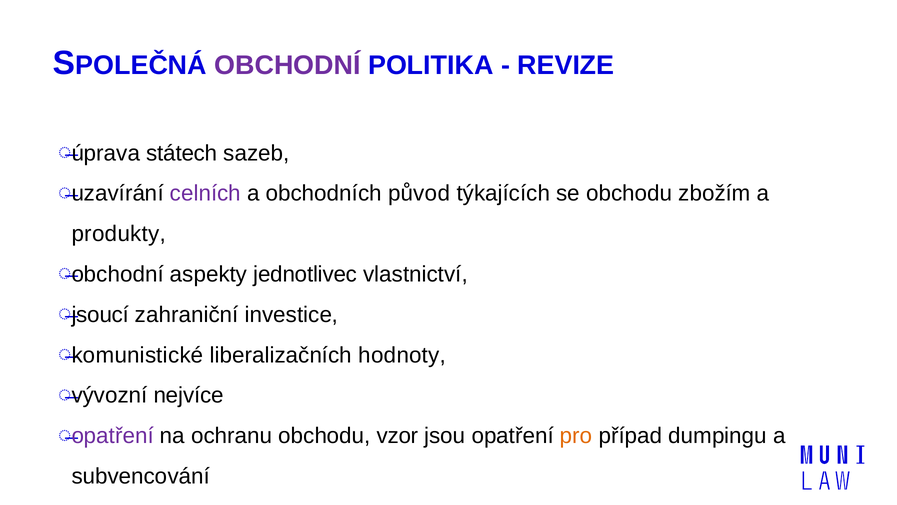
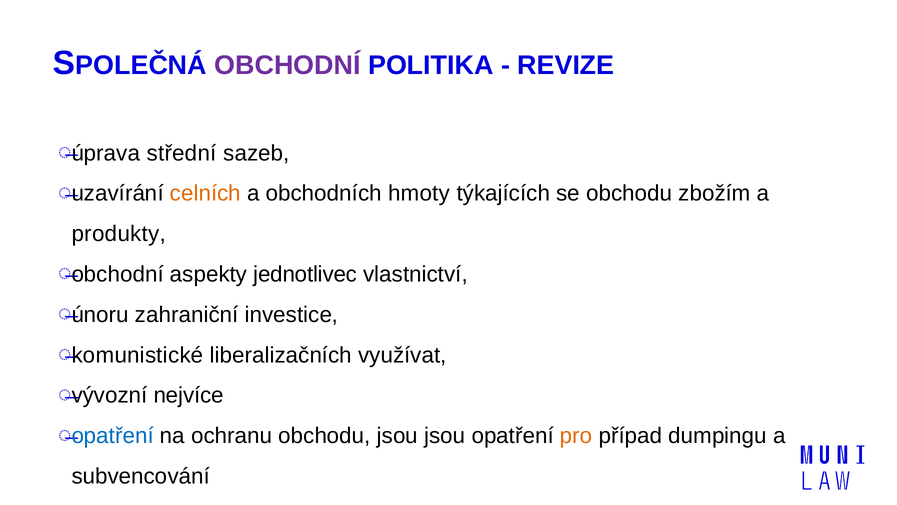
státech: státech -> střední (182, 153)
celních colour: purple -> orange (205, 193)
původ: původ -> hmoty (419, 193)
jsoucí: jsoucí -> únoru (100, 314)
hodnoty: hodnoty -> využívat (402, 355)
opatření colour: purple -> blue (113, 436)
obchodu vzor: vzor -> jsou (397, 436)
